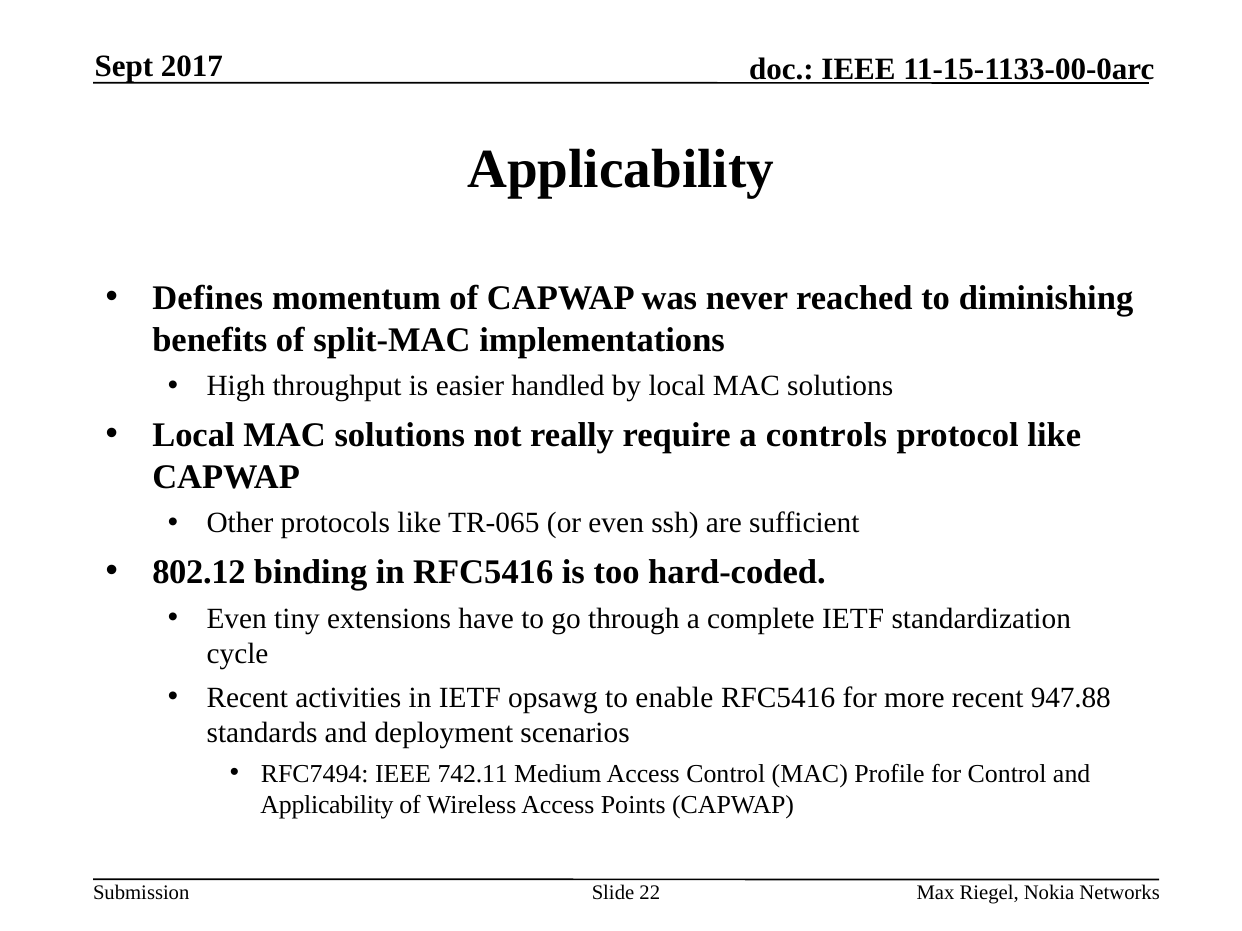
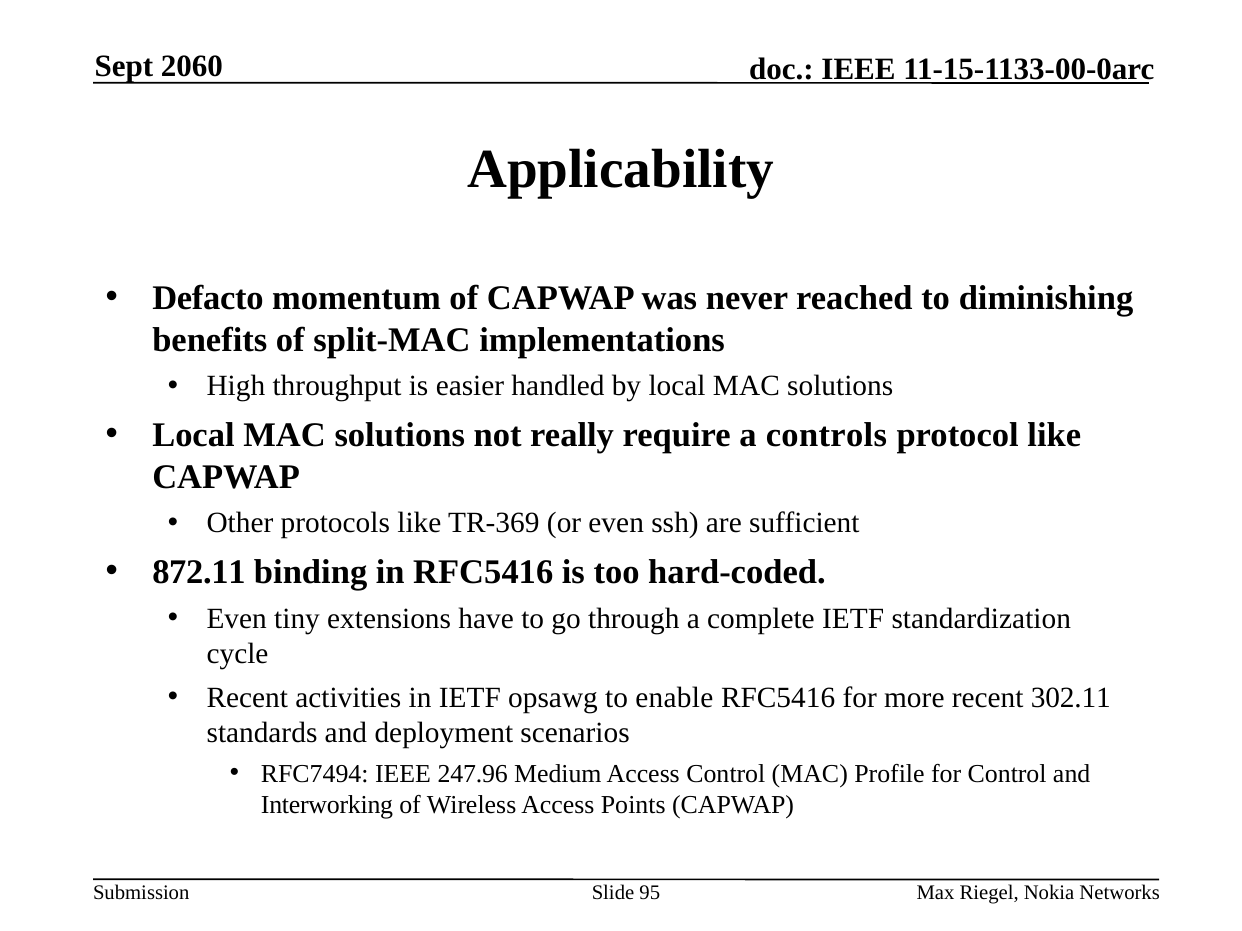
2017: 2017 -> 2060 (192, 66)
Defines: Defines -> Defacto (208, 298)
TR-065: TR-065 -> TR-369 (494, 523)
802.12: 802.12 -> 872.11 (199, 572)
947.88: 947.88 -> 302.11 (1071, 698)
742.11: 742.11 -> 247.96 (473, 774)
Applicability: Applicability -> Interworking (327, 805)
22: 22 -> 95 (650, 893)
